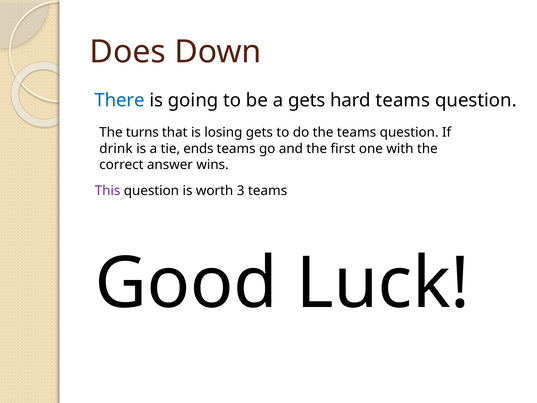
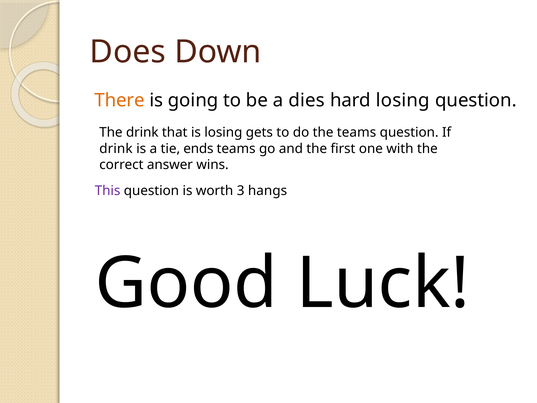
There colour: blue -> orange (120, 100)
a gets: gets -> dies (307, 100)
hard teams: teams -> losing (403, 100)
The turns: turns -> drink (142, 132)
3 teams: teams -> hangs (268, 191)
